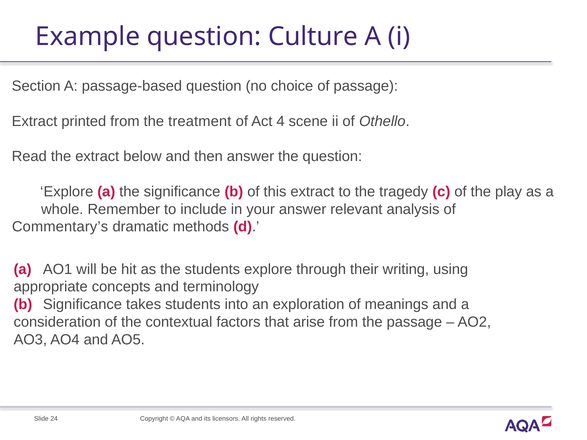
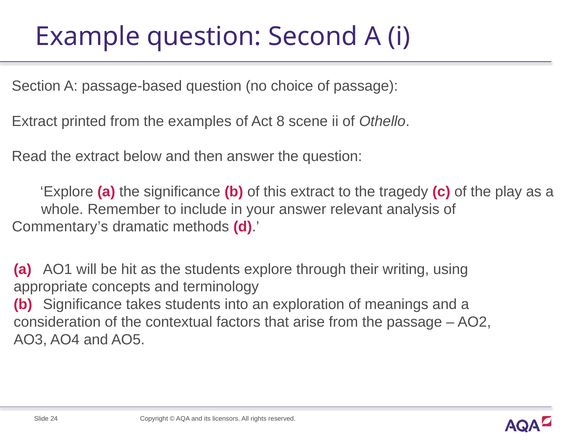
Culture: Culture -> Second (313, 37)
treatment: treatment -> examples (200, 121)
4: 4 -> 8 (281, 121)
